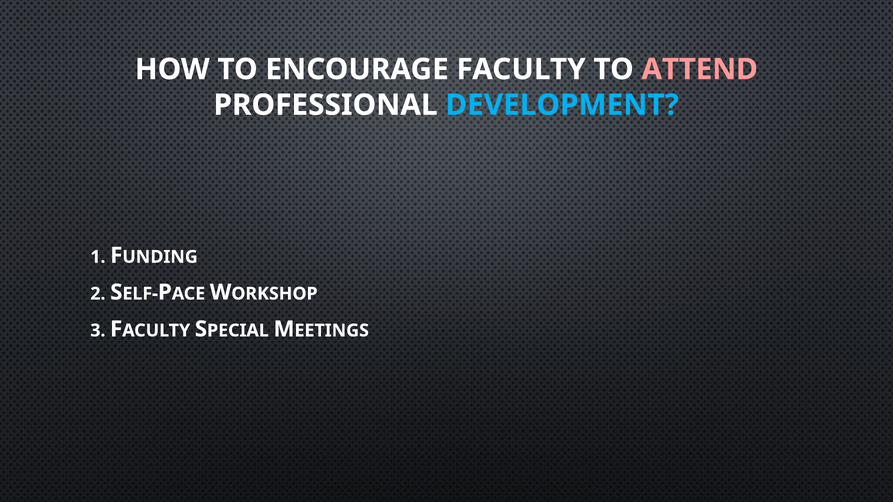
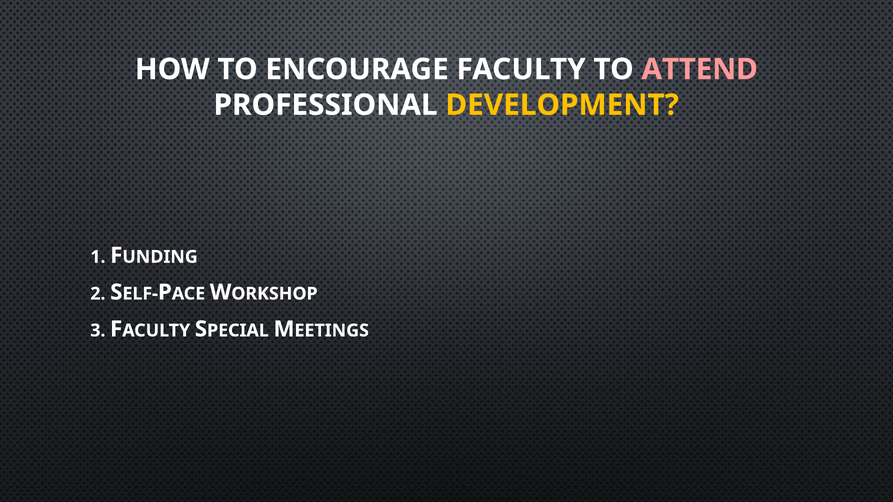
DEVELOPMENT colour: light blue -> yellow (562, 105)
